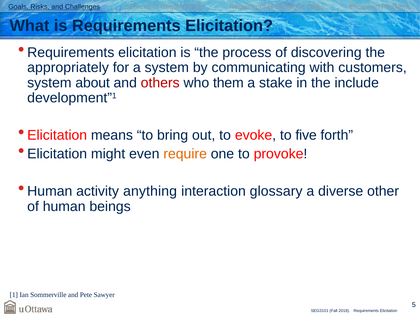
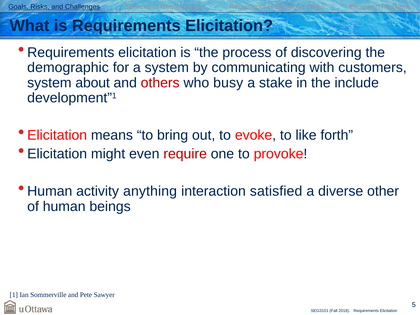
appropriately: appropriately -> demographic (68, 68)
them: them -> busy (228, 83)
five: five -> like (306, 135)
require colour: orange -> red (185, 154)
glossary: glossary -> satisfied (276, 191)
